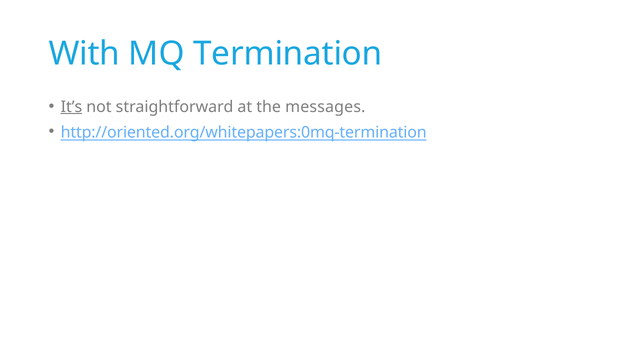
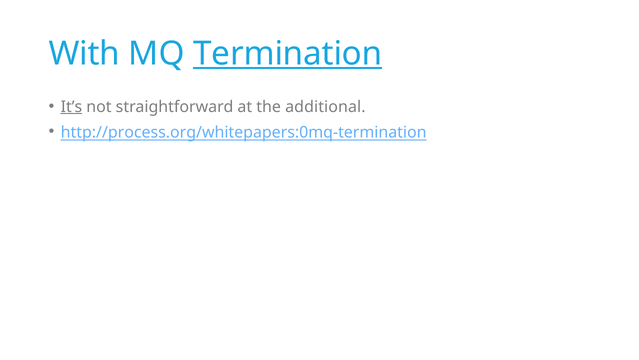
Termination underline: none -> present (288, 54)
messages: messages -> additional (325, 107)
http://oriented.org/whitepapers:0mq-termination: http://oriented.org/whitepapers:0mq-termination -> http://process.org/whitepapers:0mq-termination (244, 132)
